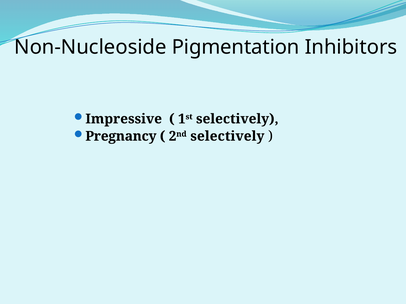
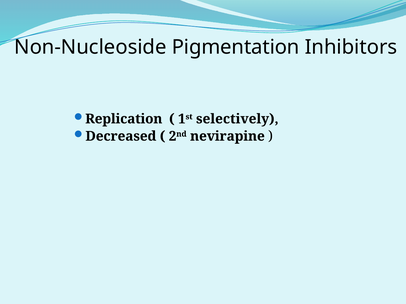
Impressive: Impressive -> Replication (124, 119)
Pregnancy: Pregnancy -> Decreased (121, 136)
2nd selectively: selectively -> nevirapine (227, 136)
